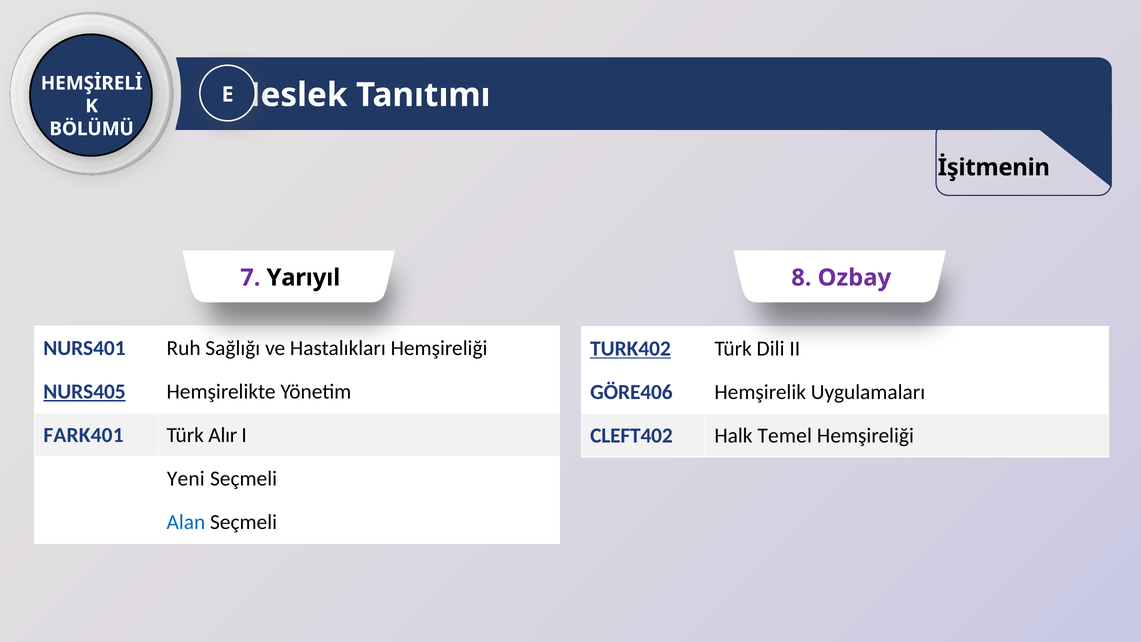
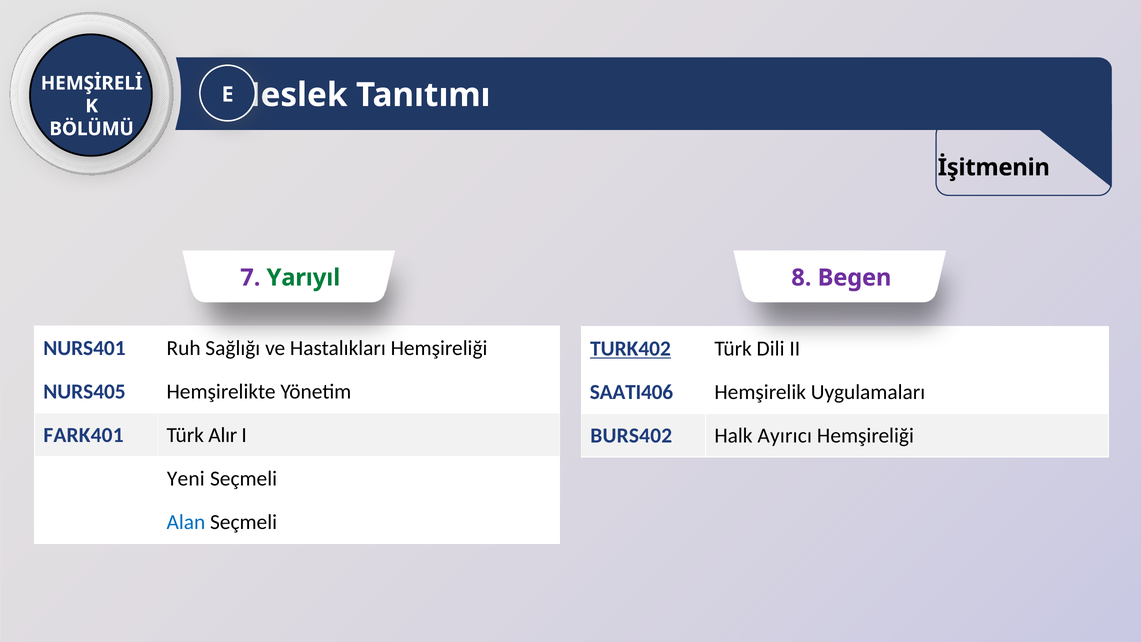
Yarıyıl colour: black -> green (303, 278)
Ozbay: Ozbay -> Begen (855, 278)
NURS405 underline: present -> none (84, 392)
GÖRE406: GÖRE406 -> SAATI406 (631, 392)
CLEFT402: CLEFT402 -> BURS402 (631, 436)
Temel: Temel -> Ayırıcı (785, 436)
